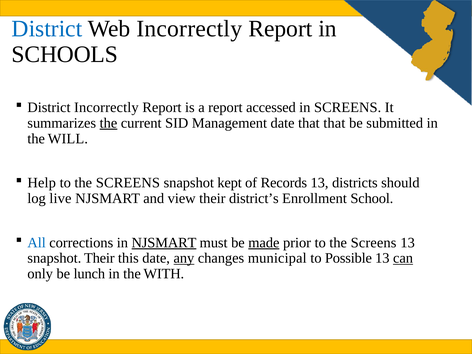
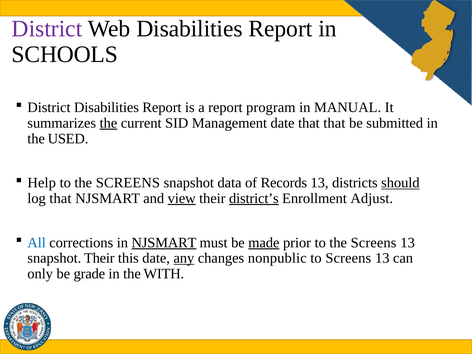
District colour: blue -> purple (47, 29)
Web Incorrectly: Incorrectly -> Disabilities (189, 29)
District Incorrectly: Incorrectly -> Disabilities (106, 107)
accessed: accessed -> program (271, 107)
in SCREENS: SCREENS -> MANUAL (348, 107)
WILL: WILL -> USED (68, 139)
kept: kept -> data (230, 183)
should underline: none -> present (400, 183)
log live: live -> that (60, 198)
view underline: none -> present (182, 198)
district’s underline: none -> present (254, 198)
School: School -> Adjust (372, 198)
municipal: municipal -> nonpublic (277, 258)
to Possible: Possible -> Screens (348, 258)
can underline: present -> none (403, 258)
lunch: lunch -> grade (89, 274)
